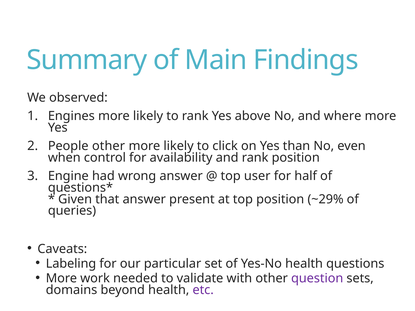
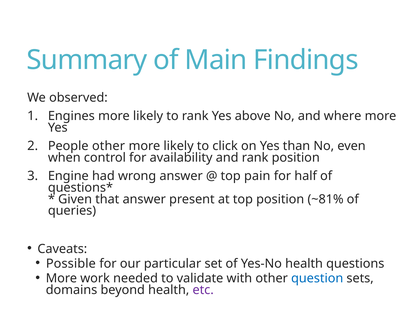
user: user -> pain (257, 176)
~29%: ~29% -> ~81% (326, 199)
Labeling: Labeling -> Possible (71, 264)
question colour: purple -> blue (317, 279)
